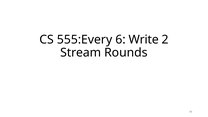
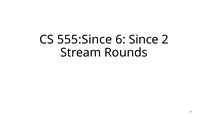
555:Every: 555:Every -> 555:Since (85, 40)
Write: Write -> Since (144, 40)
